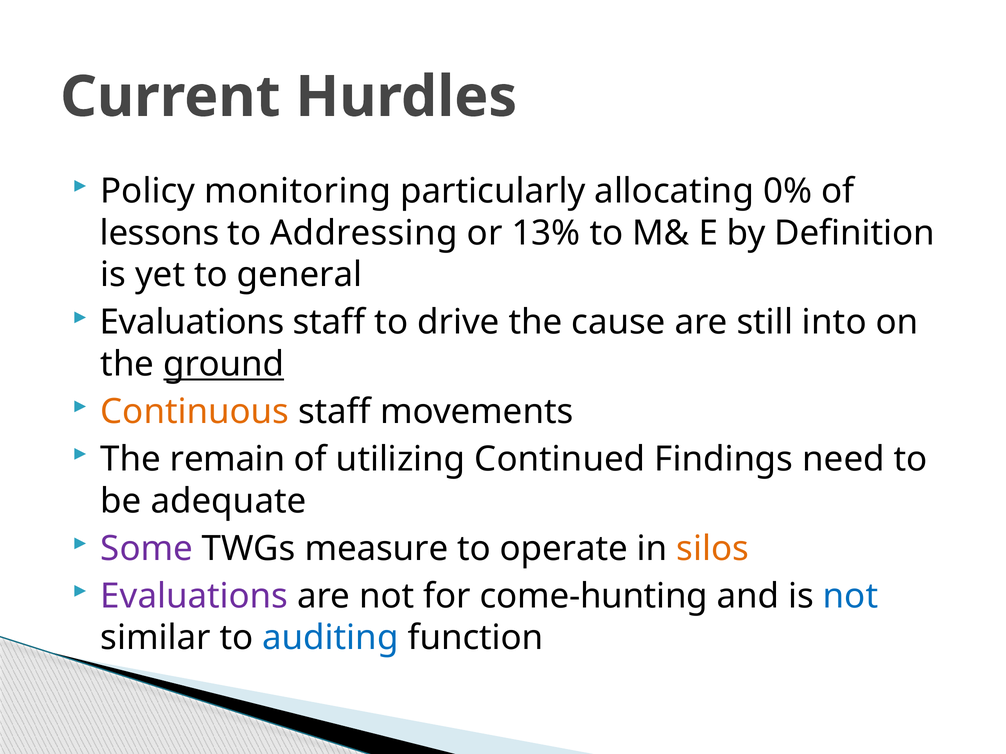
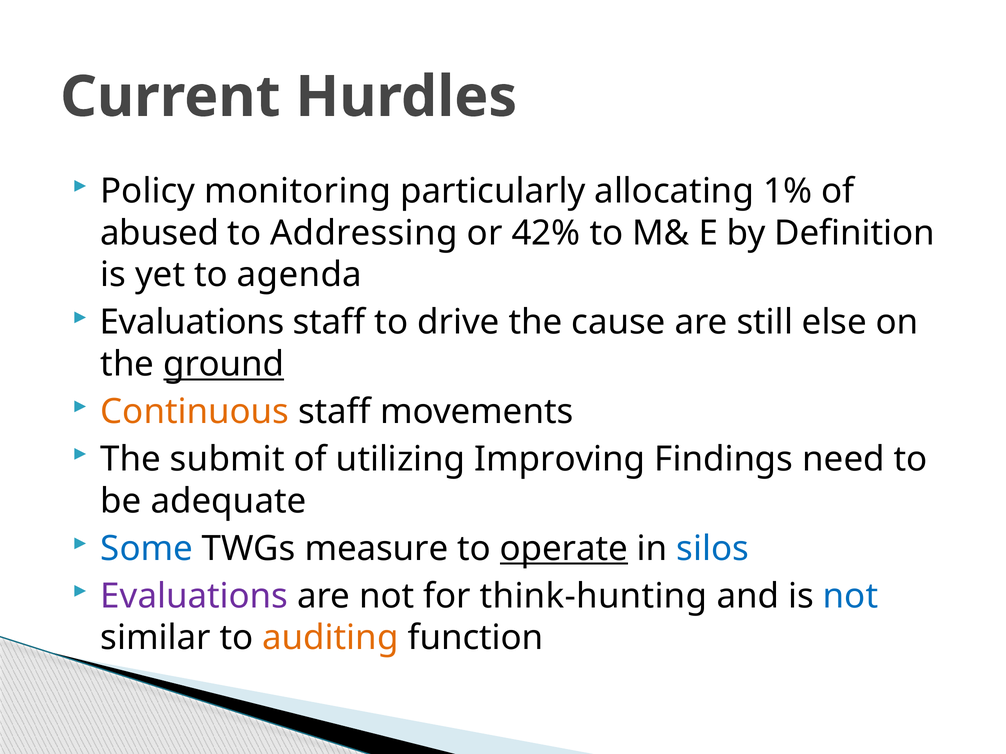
0%: 0% -> 1% (788, 191)
lessons: lessons -> abused (160, 233)
13%: 13% -> 42% (546, 233)
general: general -> agenda (299, 275)
into: into -> else (834, 323)
remain: remain -> submit (227, 460)
Continued: Continued -> Improving (560, 460)
Some colour: purple -> blue (147, 549)
operate underline: none -> present (564, 549)
silos colour: orange -> blue (713, 549)
come-hunting: come-hunting -> think-hunting (594, 596)
auditing colour: blue -> orange (330, 638)
